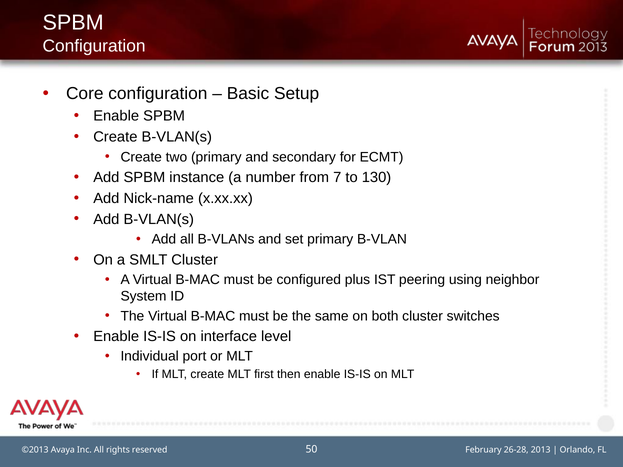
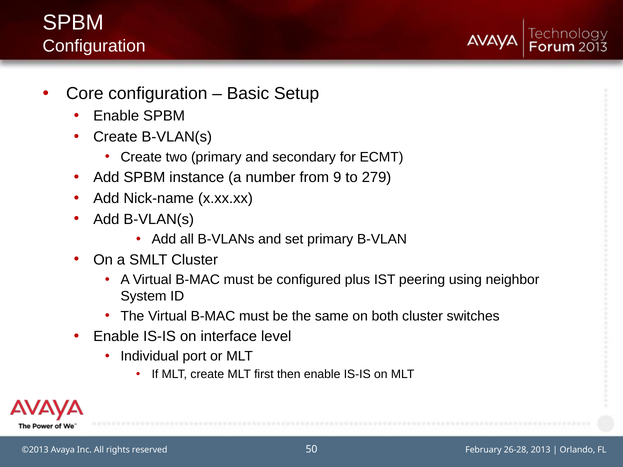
7: 7 -> 9 (337, 178)
130: 130 -> 279 (377, 178)
